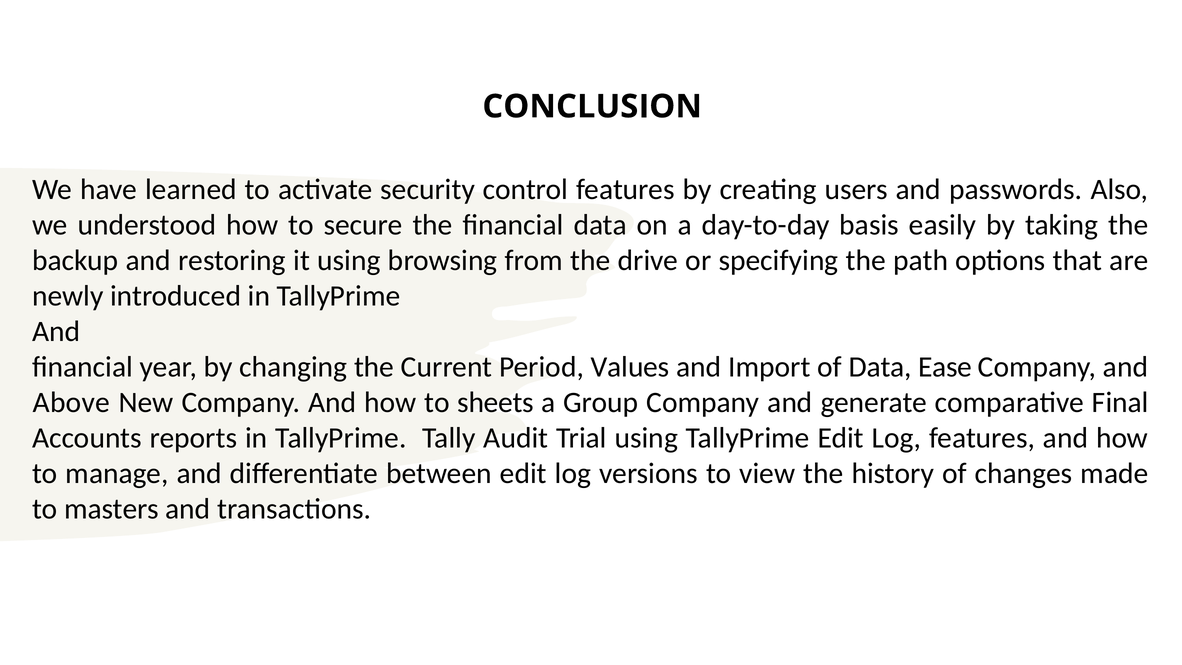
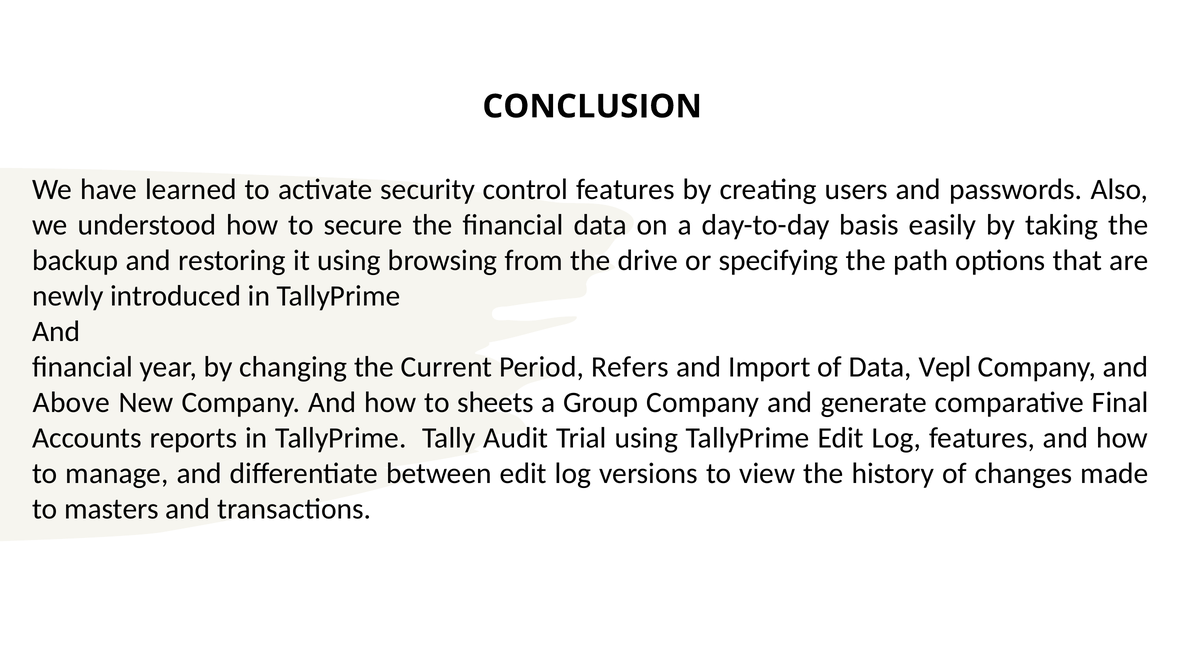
Values: Values -> Refers (630, 367)
Ease: Ease -> Vepl (945, 367)
